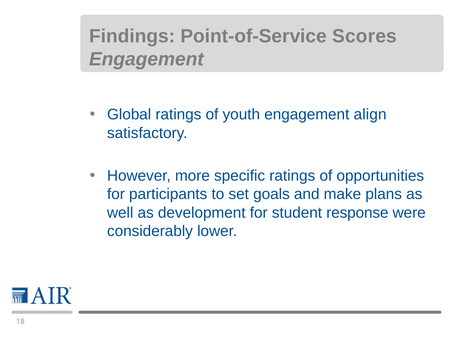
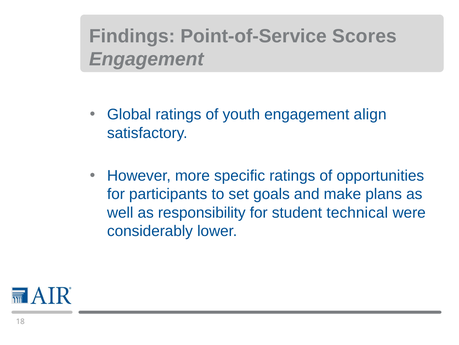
development: development -> responsibility (202, 212)
response: response -> technical (357, 212)
